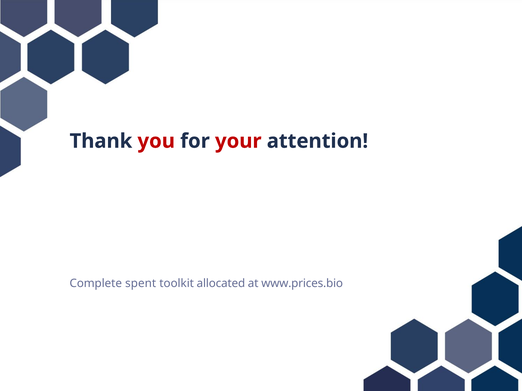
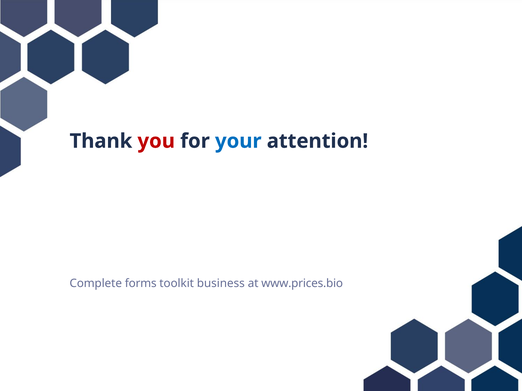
your colour: red -> blue (238, 141)
spent: spent -> forms (141, 284)
allocated: allocated -> business (221, 284)
